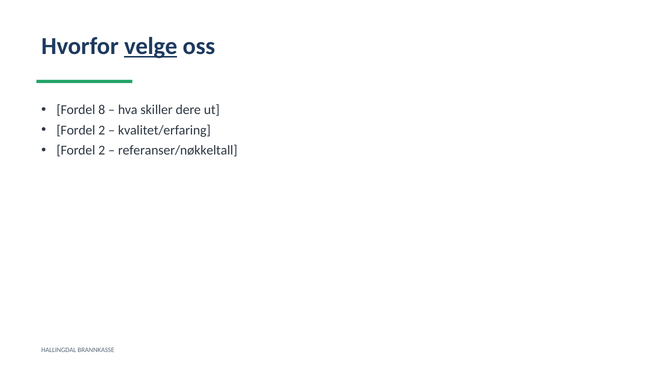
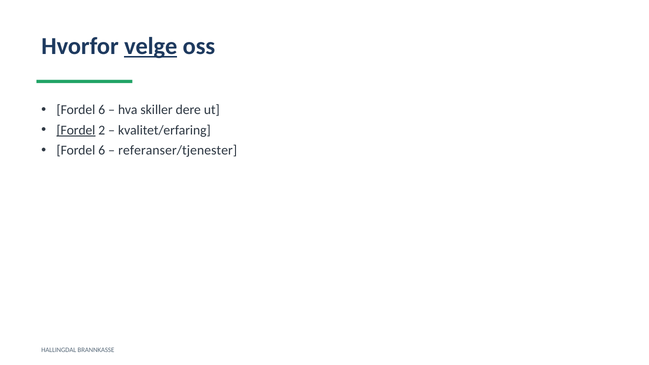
8: 8 -> 6 (102, 110)
Fordel underline: none -> present (76, 130)
2: 2 -> 6 (102, 151)
referanser/nøkkeltall: referanser/nøkkeltall -> referanser/tjenester (178, 151)
